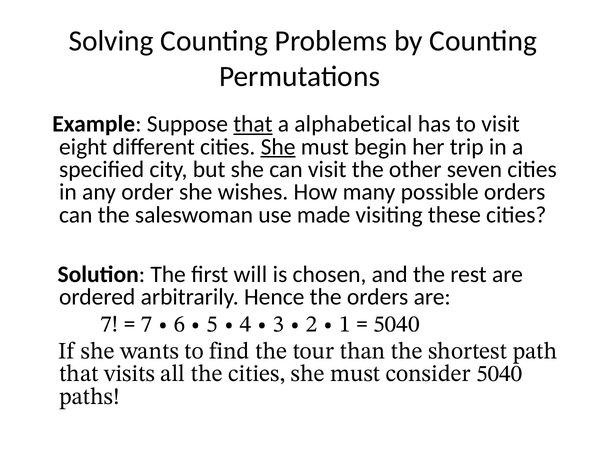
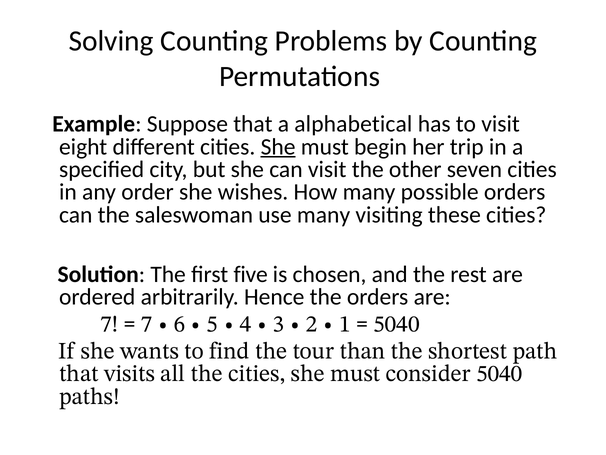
that underline: present -> none (253, 124)
use made: made -> many (324, 215)
will: will -> five (251, 274)
